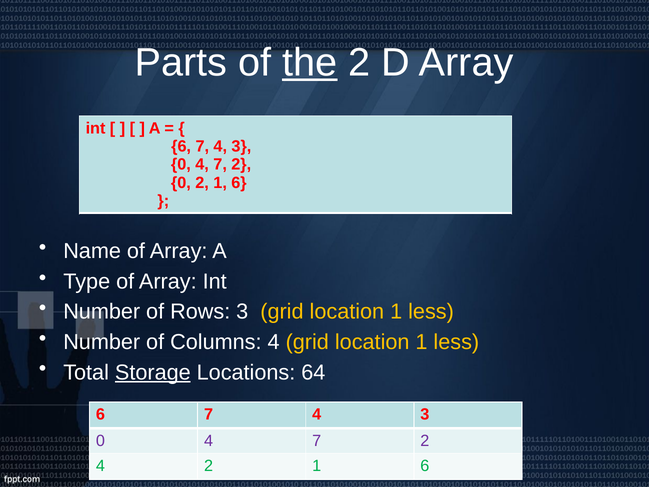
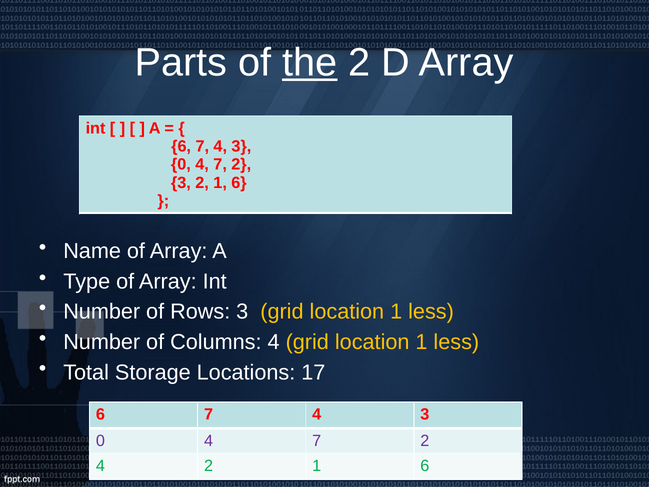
0: 0 -> 3 (181, 183)
Storage underline: present -> none (153, 372)
64: 64 -> 17 (313, 372)
